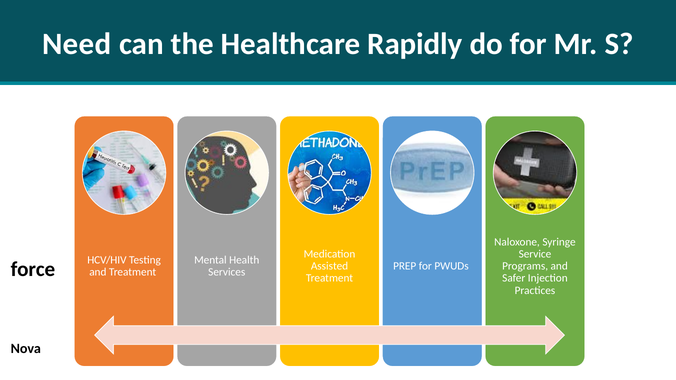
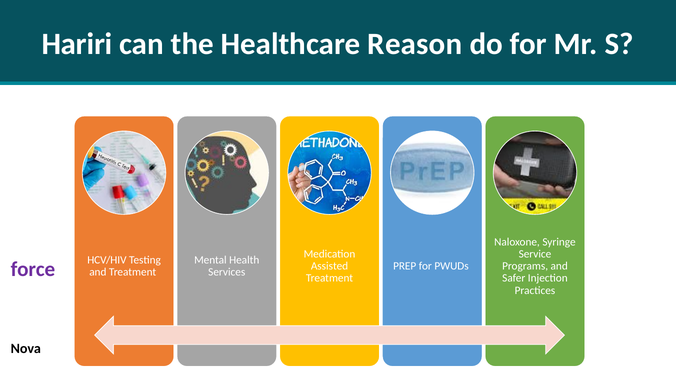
Need: Need -> Hariri (77, 44)
Rapidly: Rapidly -> Reason (415, 44)
force colour: black -> purple (33, 269)
